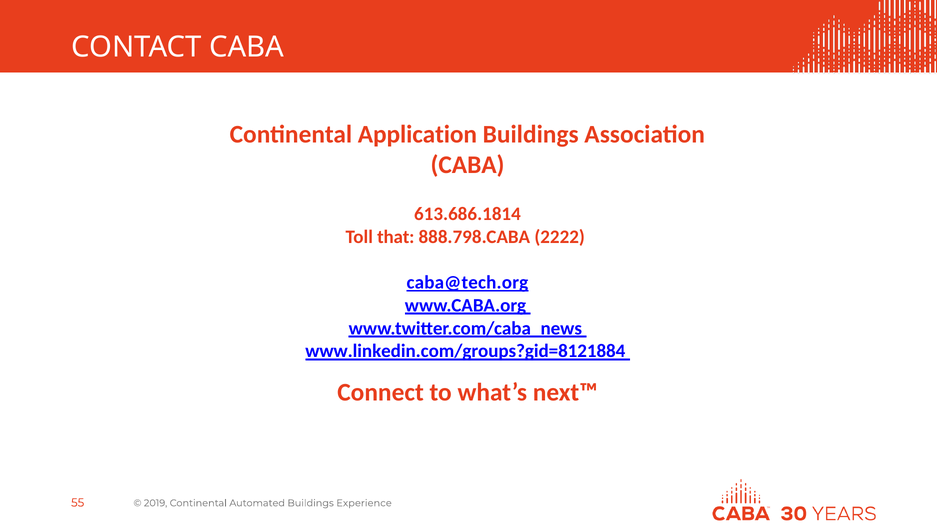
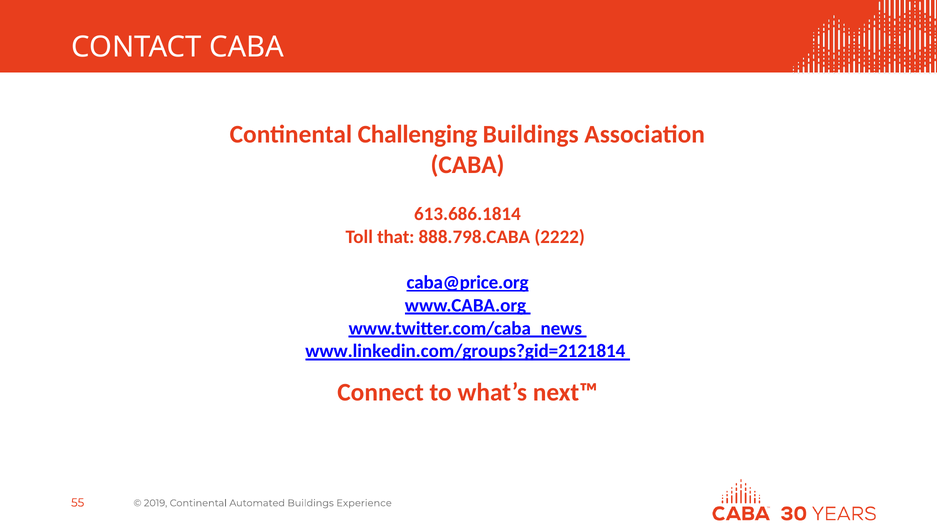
Application: Application -> Challenging (418, 135)
caba@tech.org: caba@tech.org -> caba@price.org (468, 283)
www.linkedin.com/groups?gid=8121884: www.linkedin.com/groups?gid=8121884 -> www.linkedin.com/groups?gid=2121814 (465, 351)
